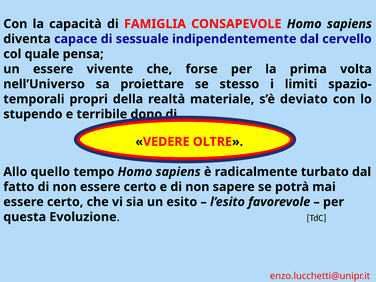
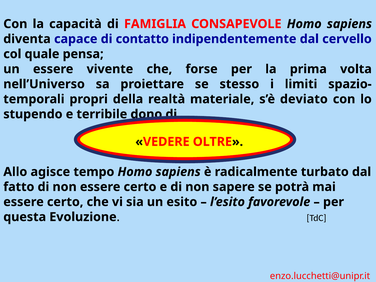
sessuale: sessuale -> contatto (142, 39)
quello: quello -> agisce (50, 172)
